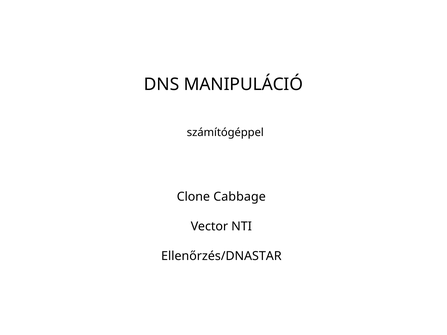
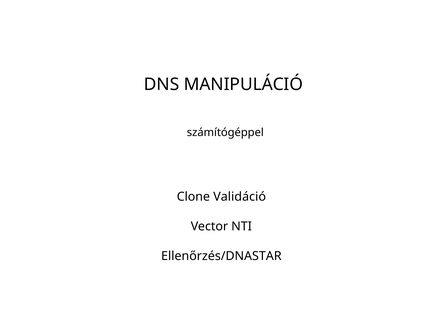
Cabbage: Cabbage -> Validáció (240, 197)
